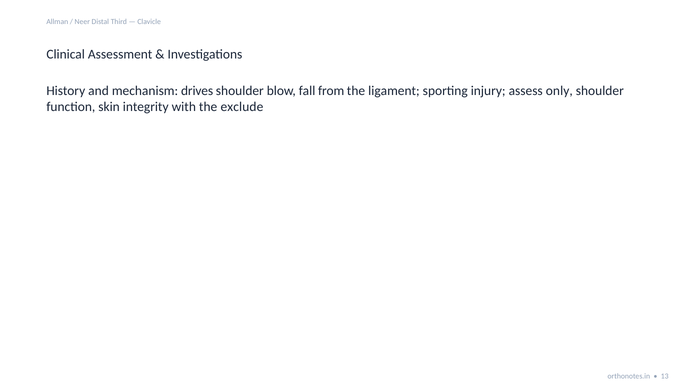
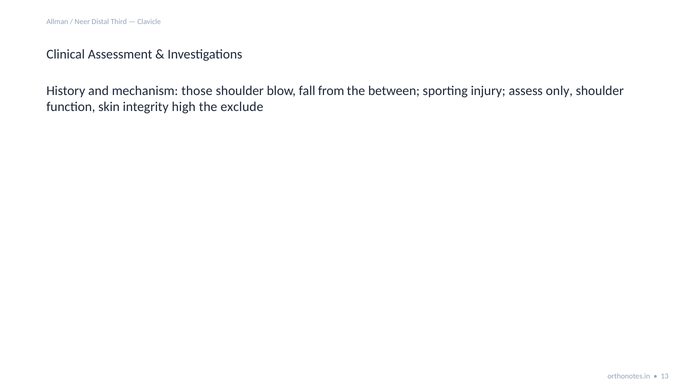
drives: drives -> those (197, 91)
ligament: ligament -> between (394, 91)
with: with -> high (184, 107)
